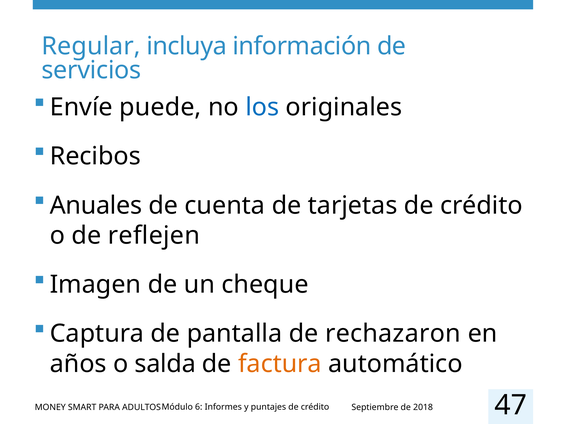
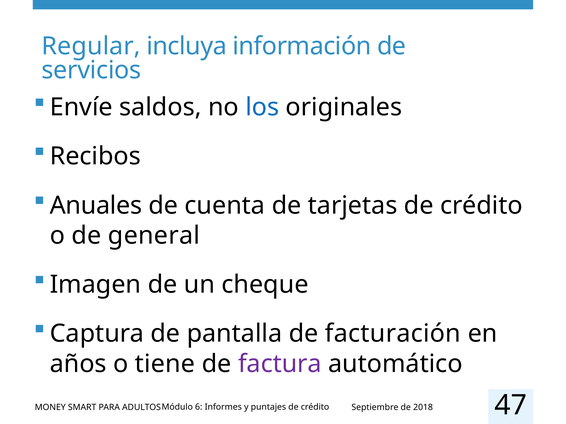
puede: puede -> saldos (160, 107)
reflejen: reflejen -> general (154, 236)
rechazaron: rechazaron -> facturación (393, 334)
salda: salda -> tiene (165, 364)
factura colour: orange -> purple (280, 364)
